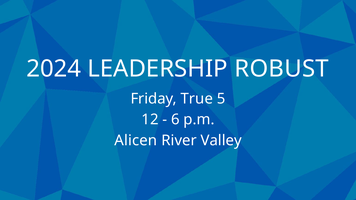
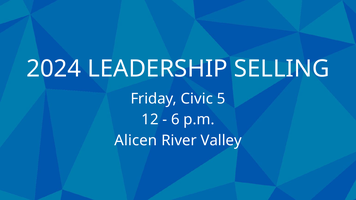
ROBUST: ROBUST -> SELLING (282, 69)
True: True -> Civic (197, 99)
